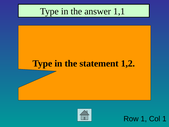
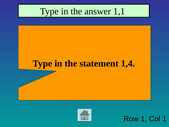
1,2: 1,2 -> 1,4 (128, 63)
